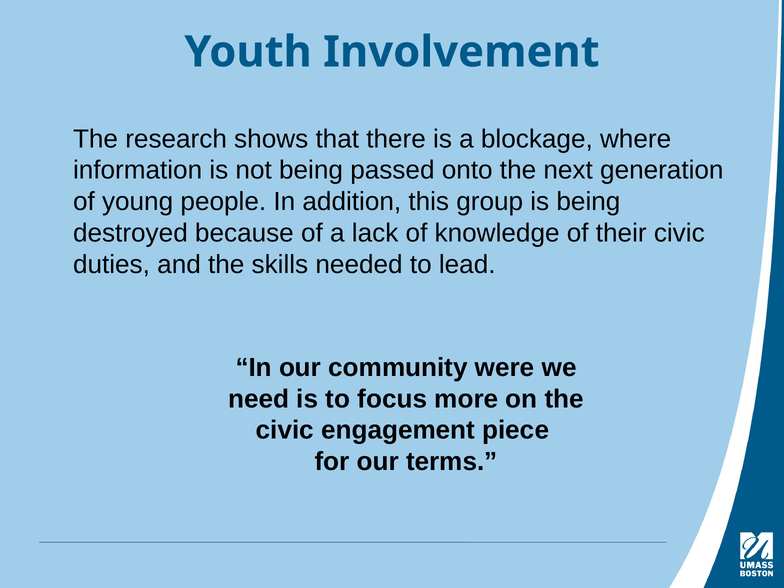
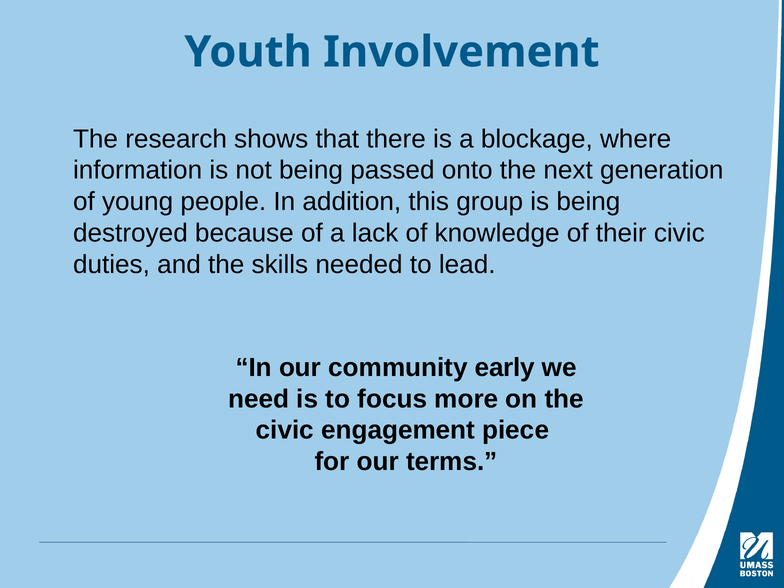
were: were -> early (505, 368)
